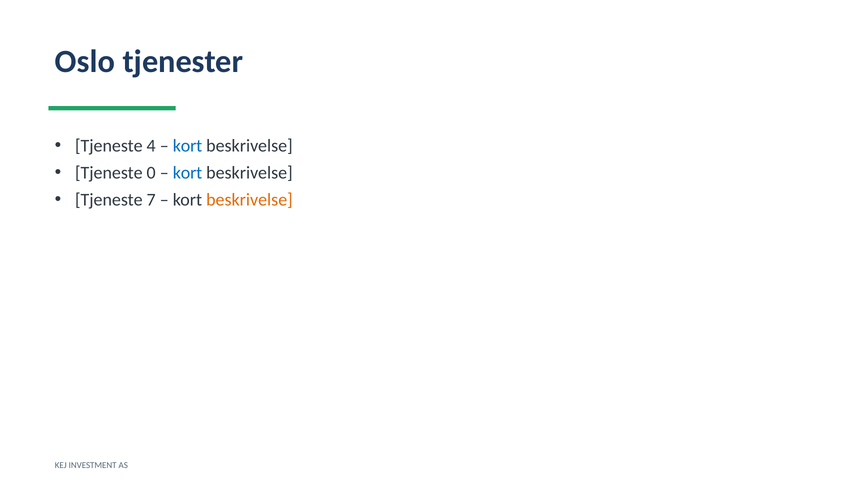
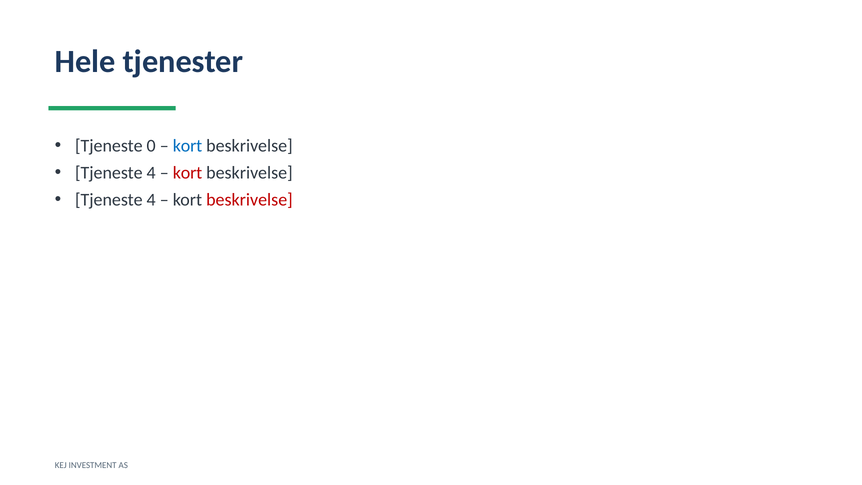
Oslo: Oslo -> Hele (85, 62)
4: 4 -> 0 (151, 146)
0: 0 -> 4 (151, 173)
kort colour: blue -> red (188, 173)
7: 7 -> 4 (151, 200)
beskrivelse colour: orange -> red (249, 200)
